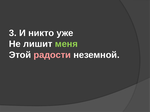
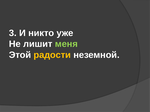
радости colour: pink -> yellow (52, 55)
